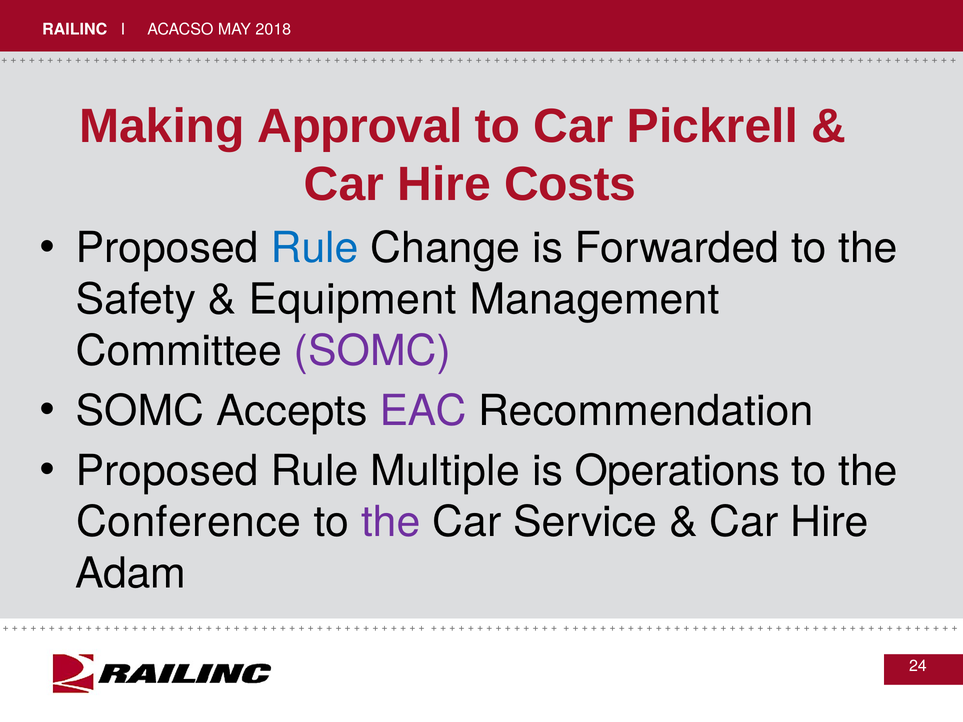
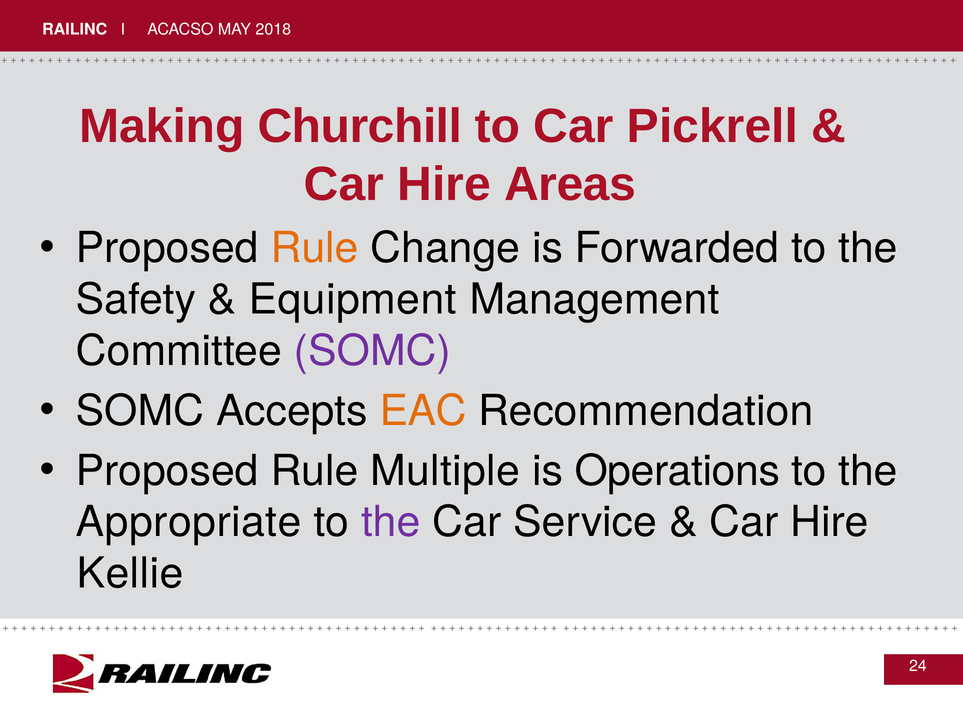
Approval: Approval -> Churchill (360, 126)
Costs: Costs -> Areas (570, 184)
Rule colour: blue -> orange (315, 248)
EAC colour: purple -> orange (423, 411)
Conference: Conference -> Appropriate (189, 523)
Adam: Adam -> Kellie (130, 574)
